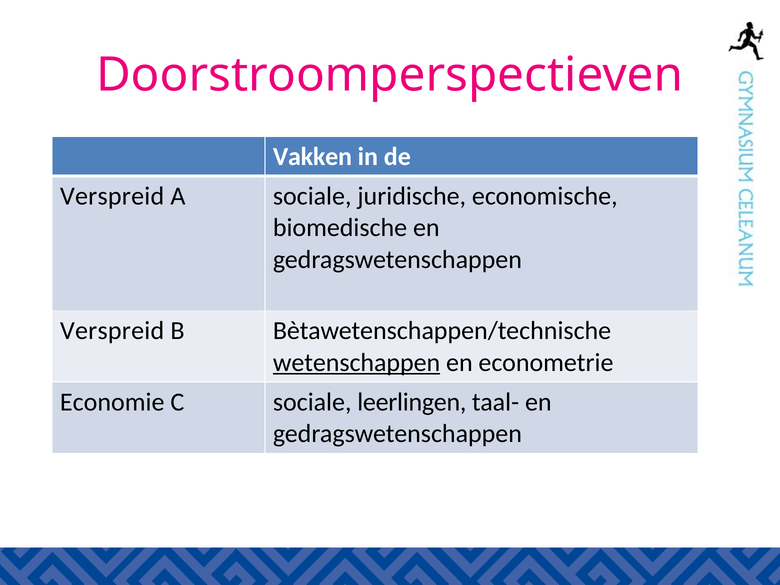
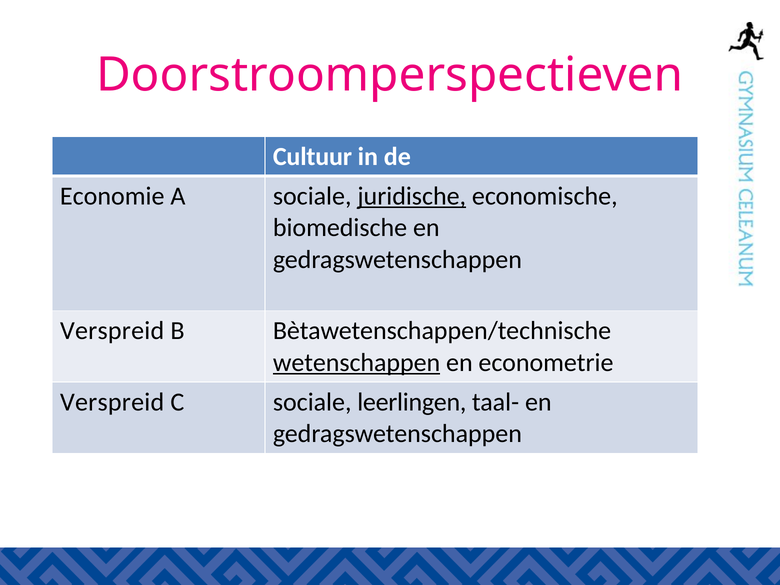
Vakken: Vakken -> Cultuur (312, 157)
Verspreid: Verspreid -> Economie (112, 196)
juridische underline: none -> present (412, 196)
Economie: Economie -> Verspreid (112, 402)
